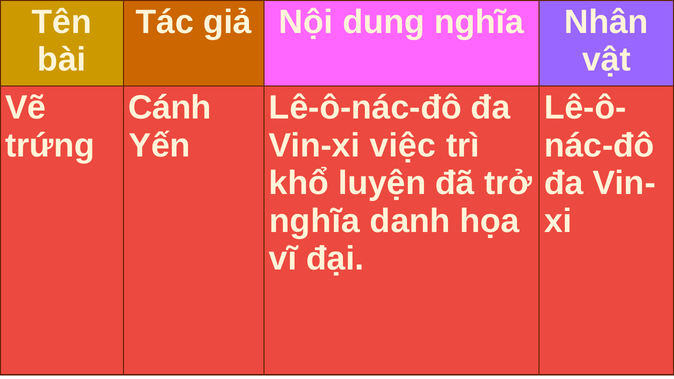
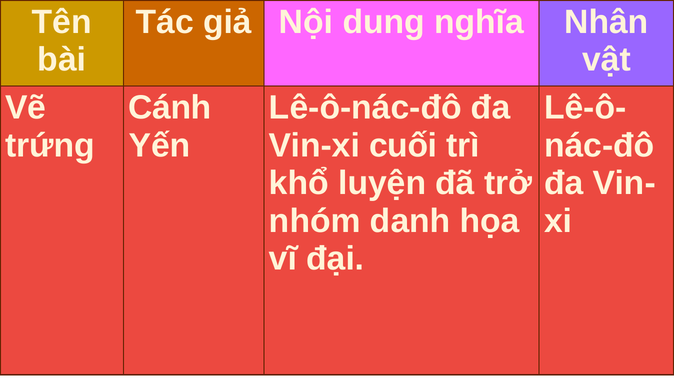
việc: việc -> cuối (403, 146)
nghĩa: nghĩa -> nhóm (315, 221)
